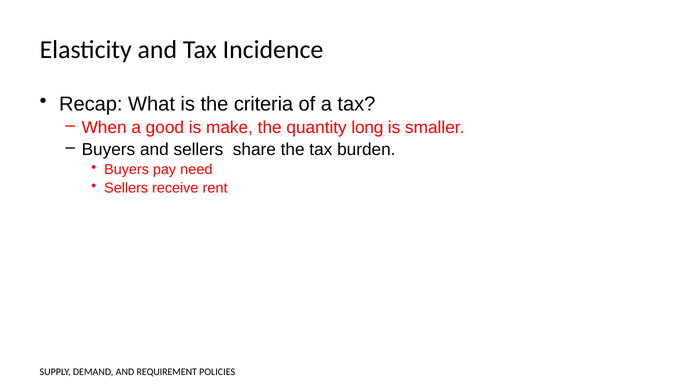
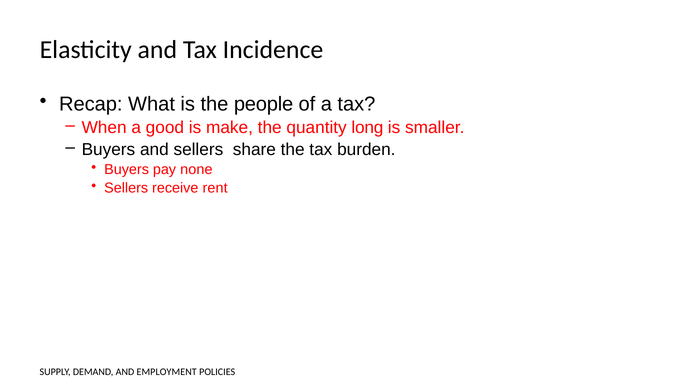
criteria: criteria -> people (264, 104)
need: need -> none (196, 169)
REQUIREMENT: REQUIREMENT -> EMPLOYMENT (167, 372)
